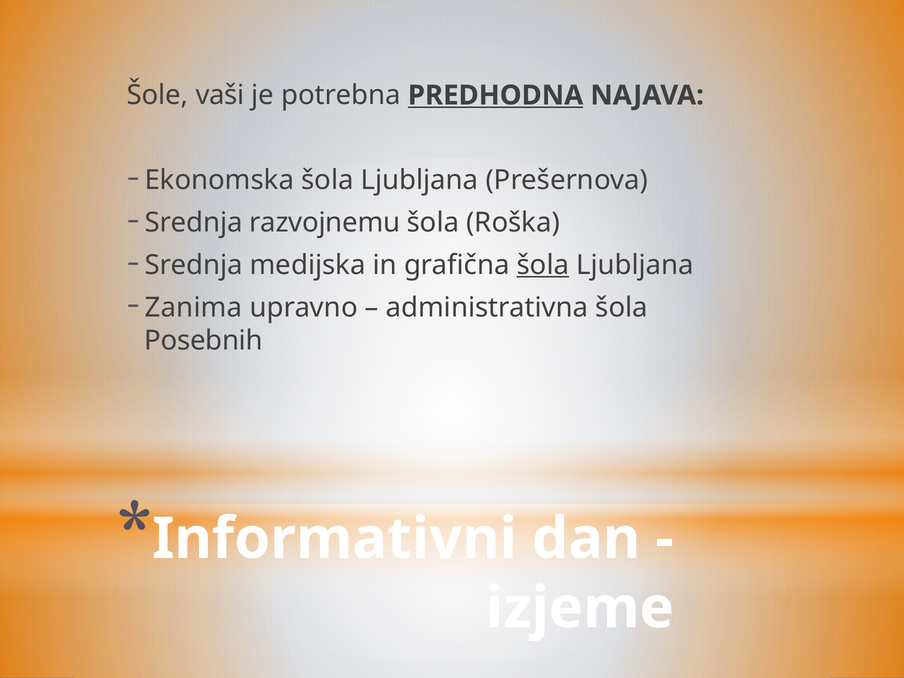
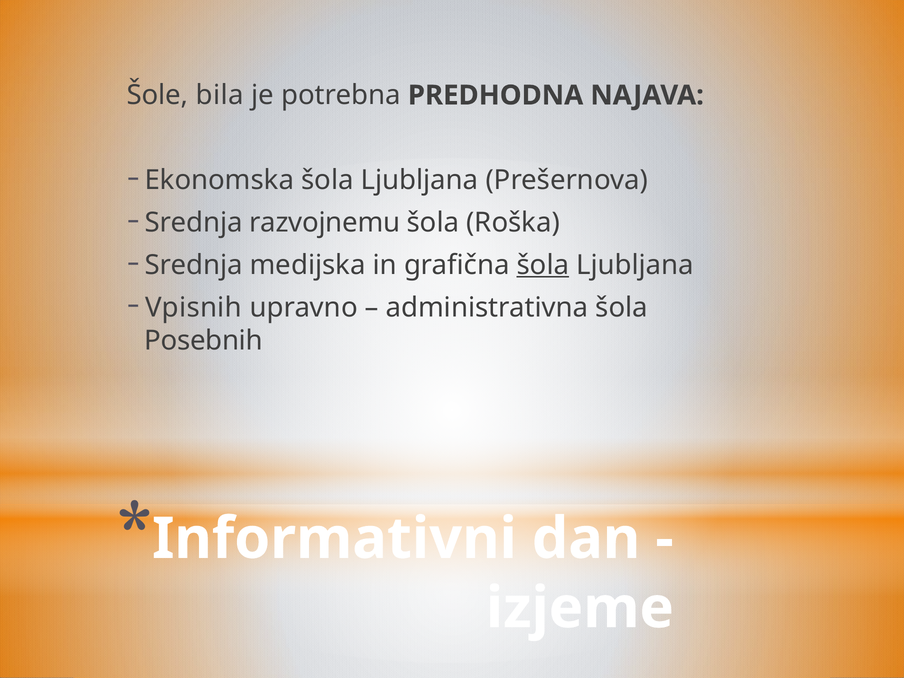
vaši: vaši -> bila (220, 95)
PREDHODNA underline: present -> none (496, 95)
Zanima: Zanima -> Vpisnih (194, 307)
